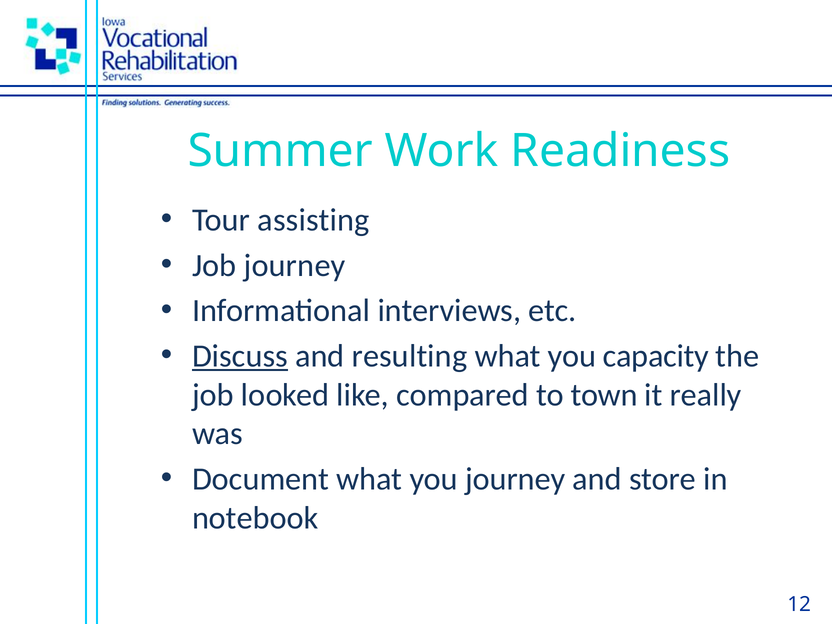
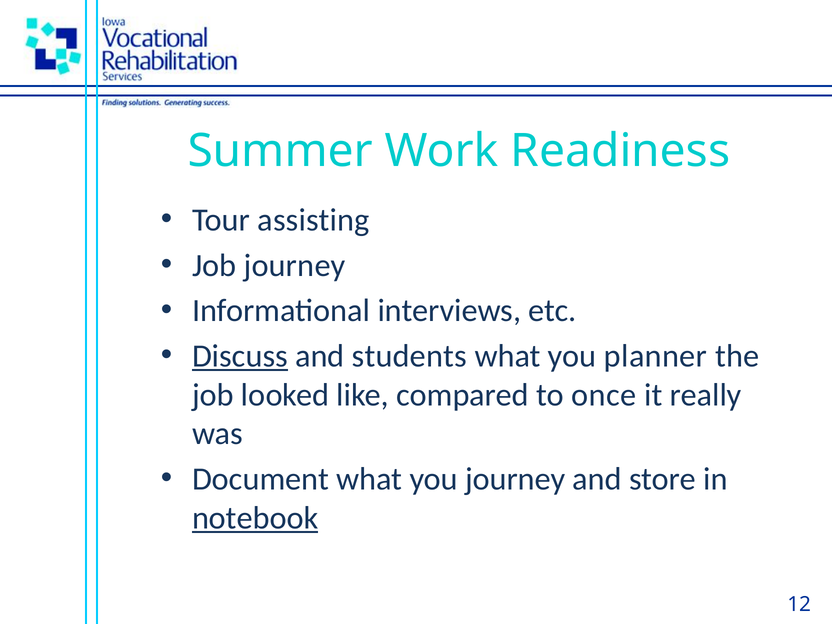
resulting: resulting -> students (409, 356)
capacity: capacity -> planner (656, 356)
town: town -> once (604, 395)
notebook underline: none -> present (255, 518)
